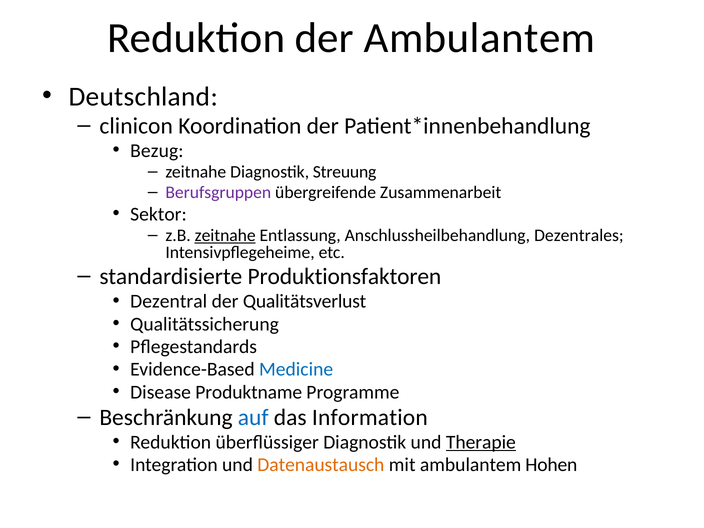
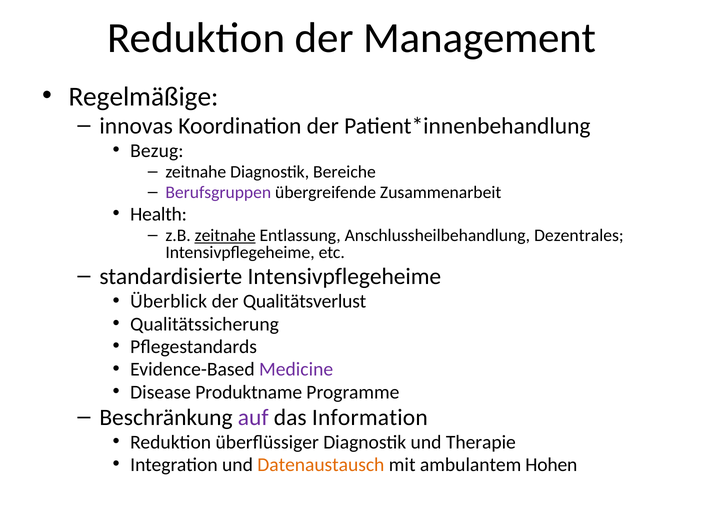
der Ambulantem: Ambulantem -> Management (480, 38)
Deutschland: Deutschland -> Regelmäßige (144, 97)
clinicon: clinicon -> innovas (136, 126)
Streuung: Streuung -> Bereiche (344, 172)
Sektor: Sektor -> Health (159, 214)
standardisierte Produktionsfaktoren: Produktionsfaktoren -> Intensivpflegeheime (344, 277)
Dezentral: Dezentral -> Überblick (169, 301)
Medicine colour: blue -> purple (296, 369)
auf colour: blue -> purple (253, 417)
Therapie underline: present -> none (481, 442)
